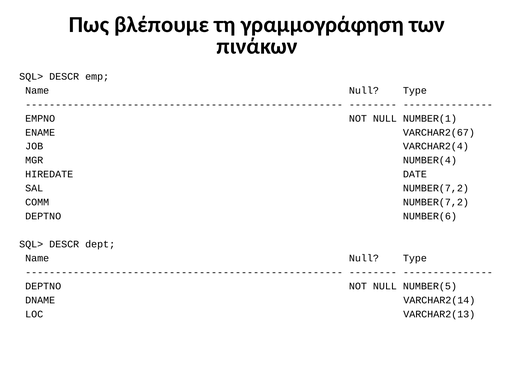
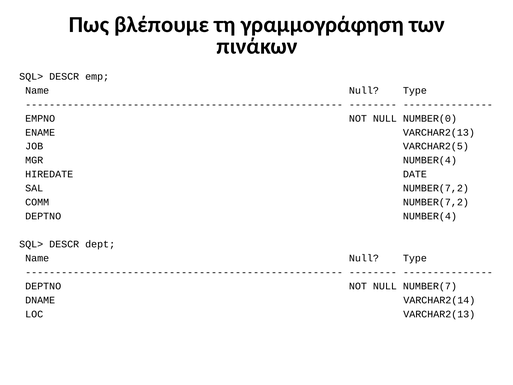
NUMBER(1: NUMBER(1 -> NUMBER(0 (430, 118)
ENAME VARCHAR2(67: VARCHAR2(67 -> VARCHAR2(13 (439, 132)
VARCHAR2(4: VARCHAR2(4 -> VARCHAR2(5 (436, 146)
DEPTNO NUMBER(6: NUMBER(6 -> NUMBER(4 (430, 216)
NUMBER(5: NUMBER(5 -> NUMBER(7 (430, 286)
